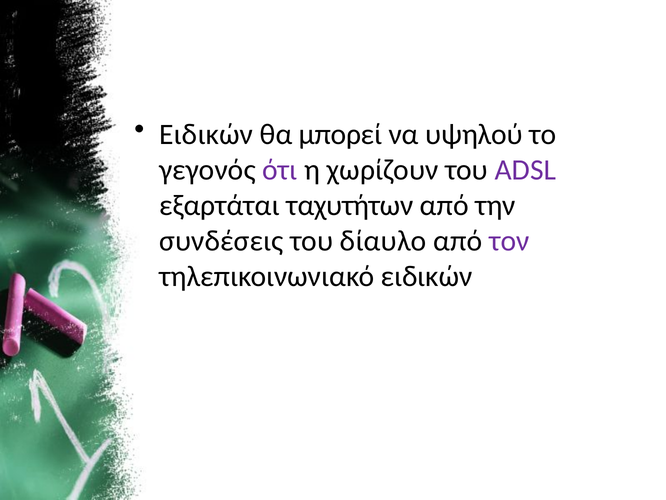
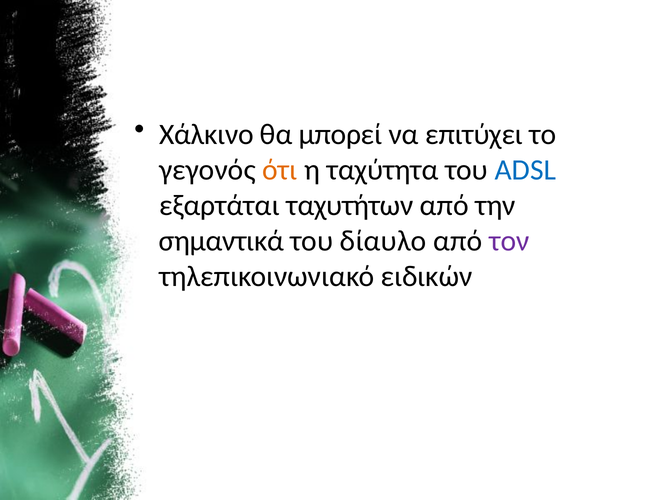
Ειδικών: Ειδικών -> Χάλκινο (206, 134)
υψηλού: υψηλού -> επιτύχει (474, 134)
ότι colour: purple -> orange (280, 170)
χωρίζουν: χωρίζουν -> ταχύτητα (383, 170)
ADSL colour: purple -> blue (525, 170)
συνδέσεις: συνδέσεις -> σημαντικά (222, 241)
